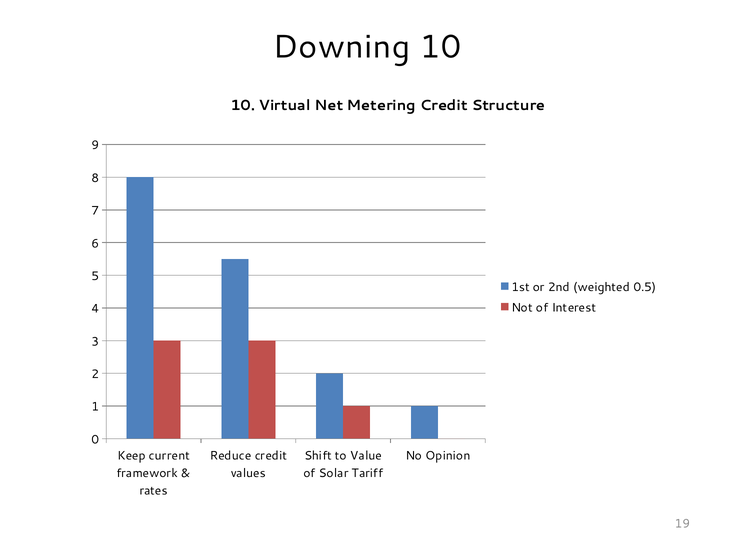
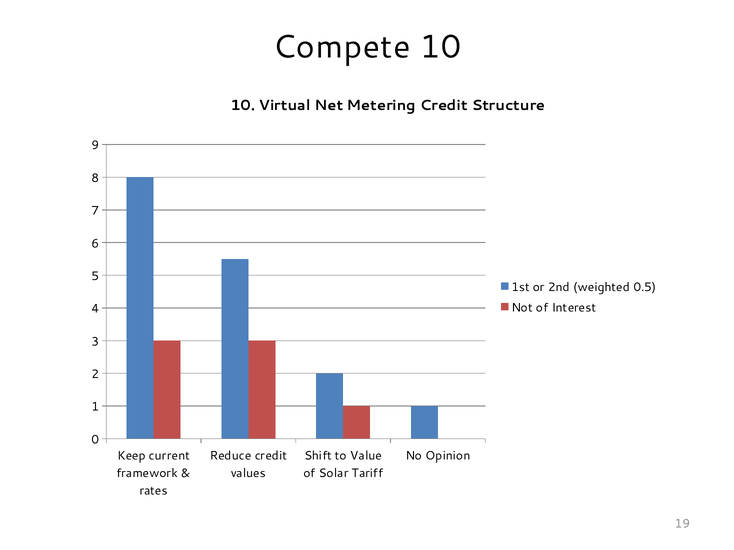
Downing: Downing -> Compete (342, 47)
